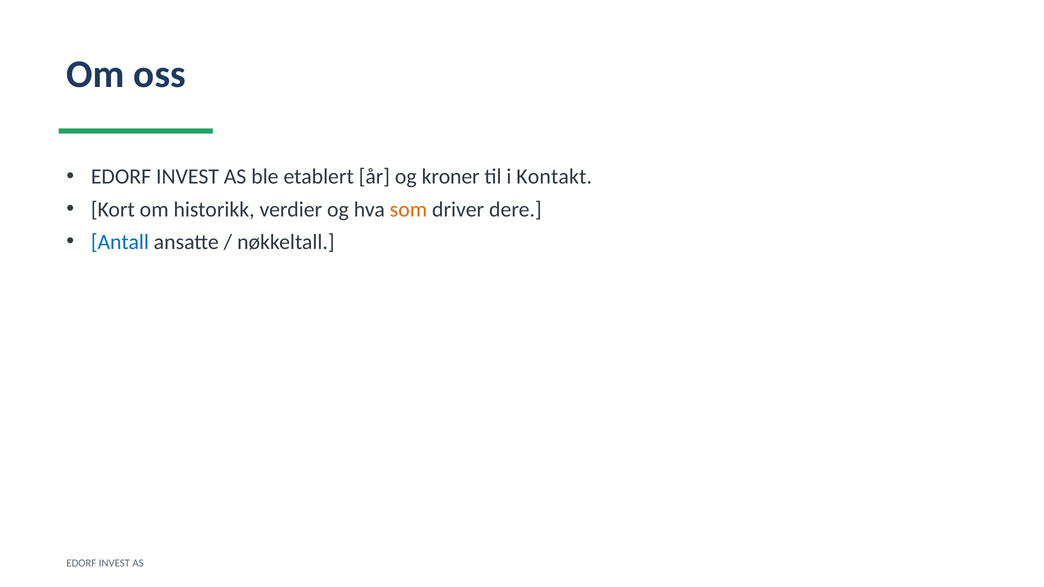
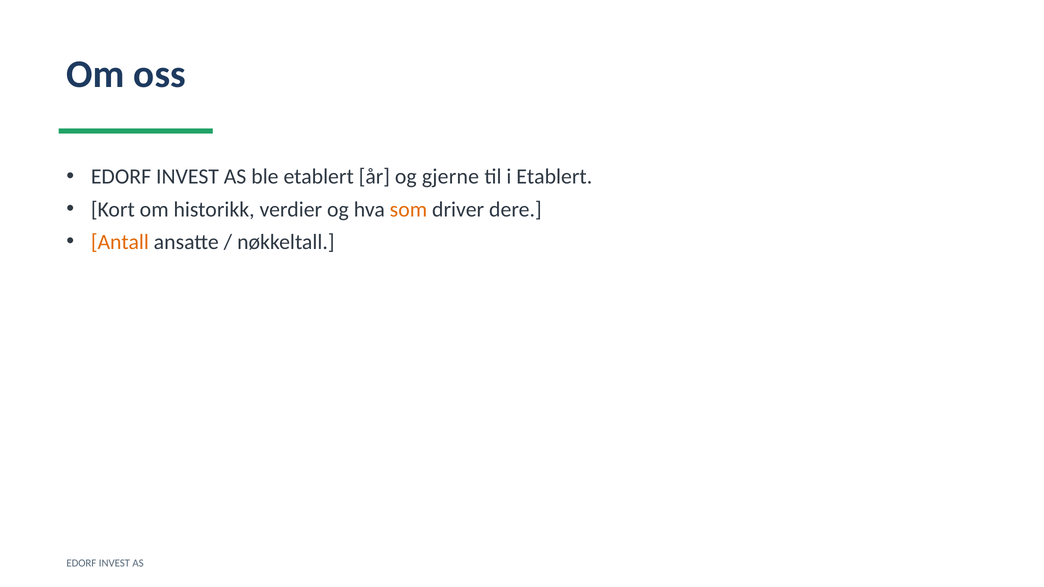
kroner: kroner -> gjerne (450, 177)
i Kontakt: Kontakt -> Etablert (554, 177)
Antall colour: blue -> orange (120, 242)
